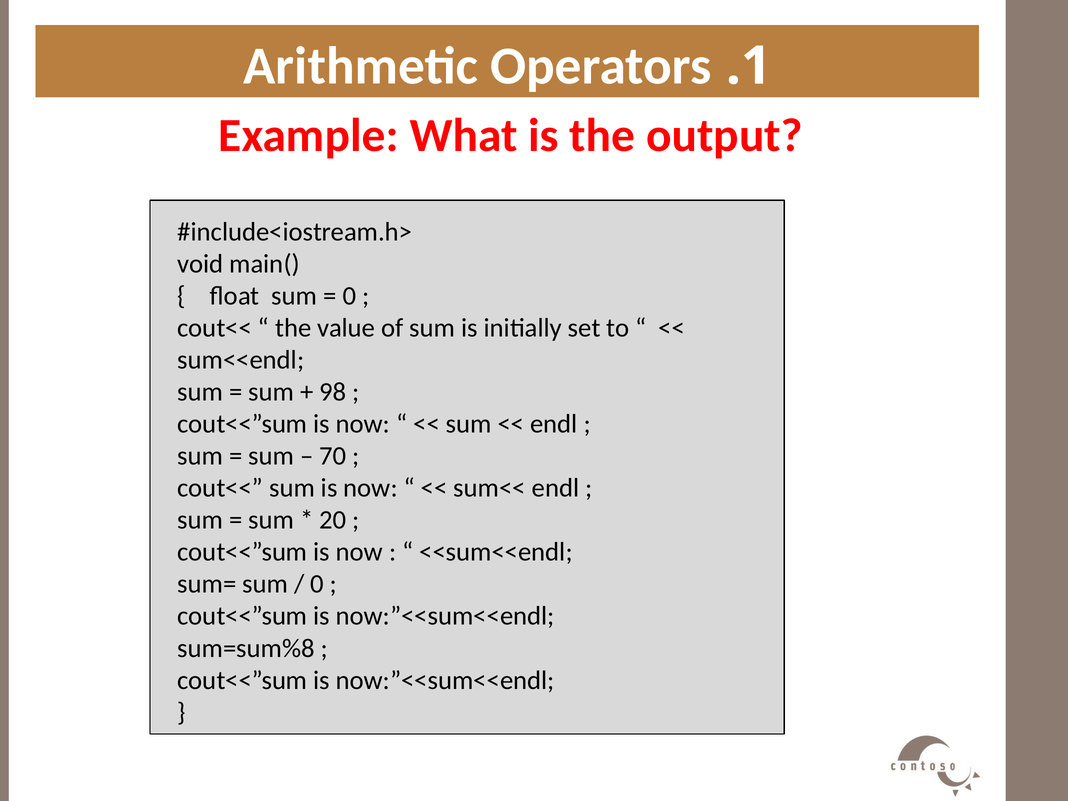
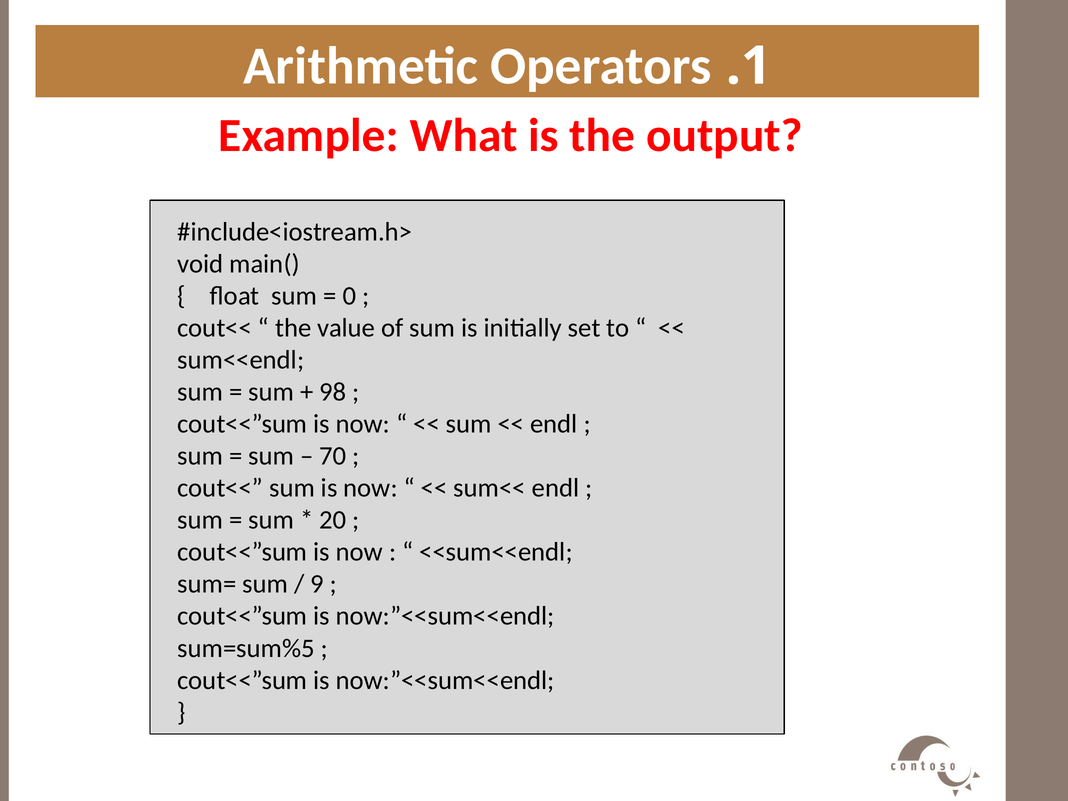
0: 0 -> 9 (317, 584)
sum=sum%8: sum=sum%8 -> sum=sum%5 (246, 648)
